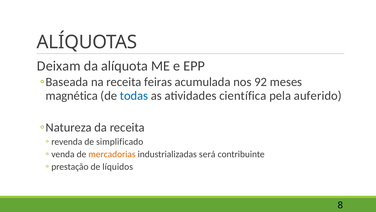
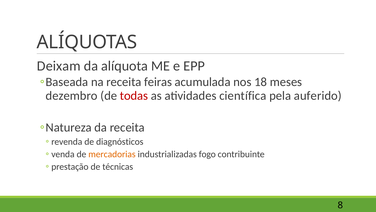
92: 92 -> 18 (261, 82)
magnética: magnética -> dezembro (72, 95)
todas colour: blue -> red (134, 95)
simplificado: simplificado -> diagnósticos (120, 141)
será: será -> fogo (207, 154)
líquidos: líquidos -> técnicas (118, 166)
